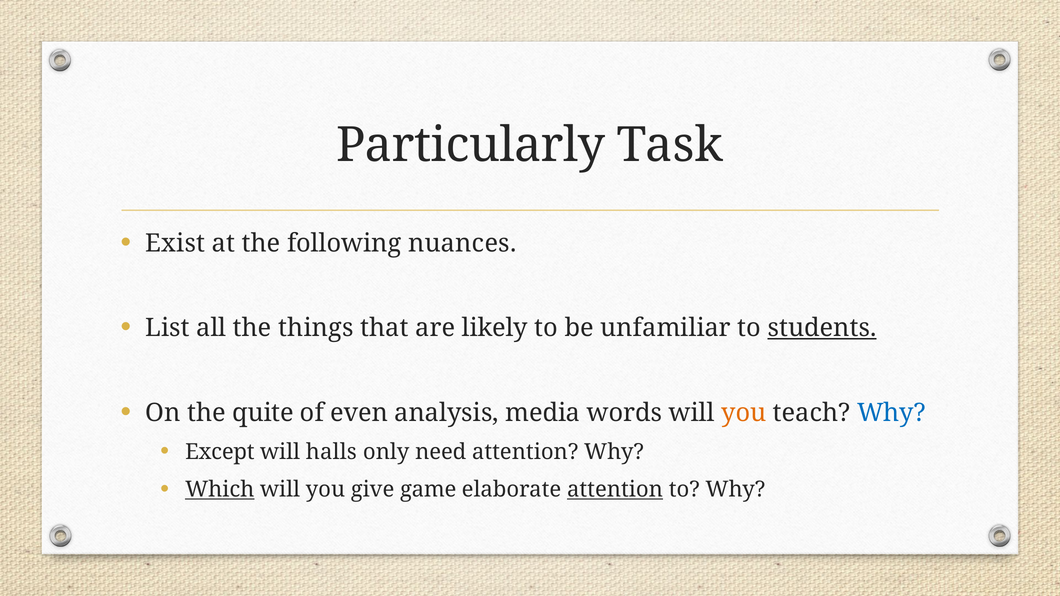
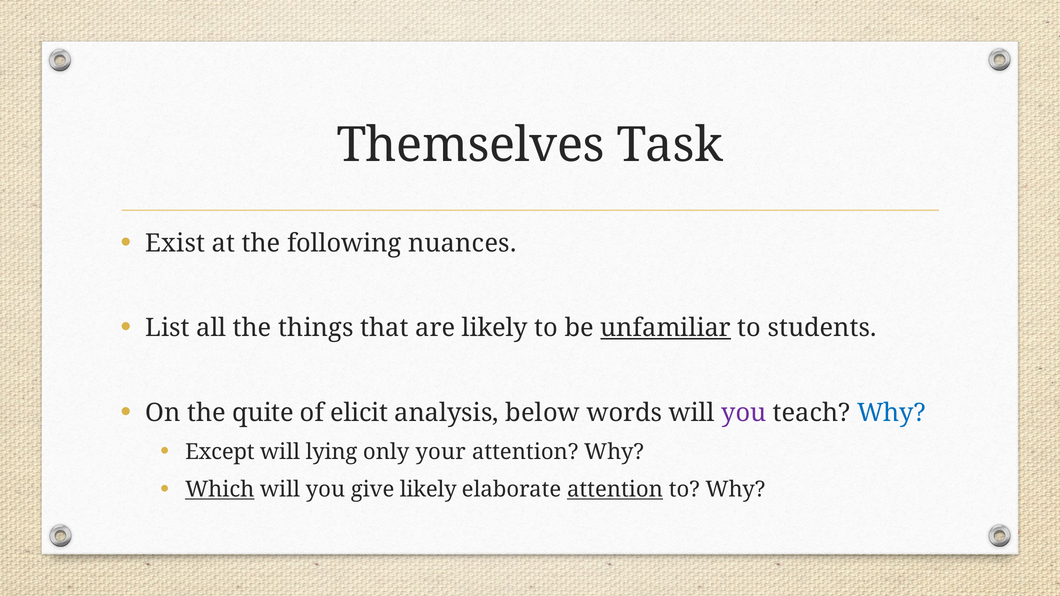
Particularly: Particularly -> Themselves (471, 145)
unfamiliar underline: none -> present (666, 328)
students underline: present -> none (822, 328)
even: even -> elicit (359, 413)
media: media -> below (543, 413)
you colour: orange -> purple (744, 413)
halls: halls -> lying (332, 452)
need: need -> your (441, 452)
give game: game -> likely (428, 490)
